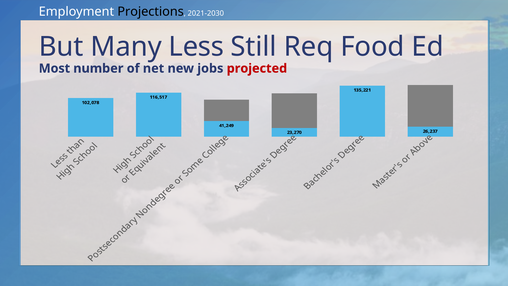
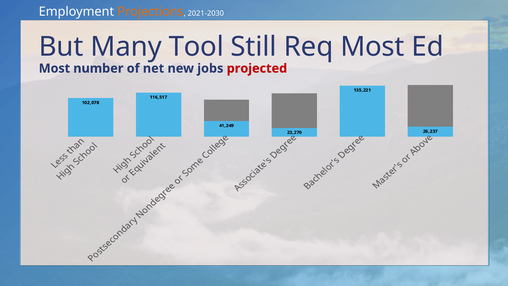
Projections colour: black -> orange (151, 12)
Less: Less -> Tool (196, 47)
Req Food: Food -> Most (372, 47)
